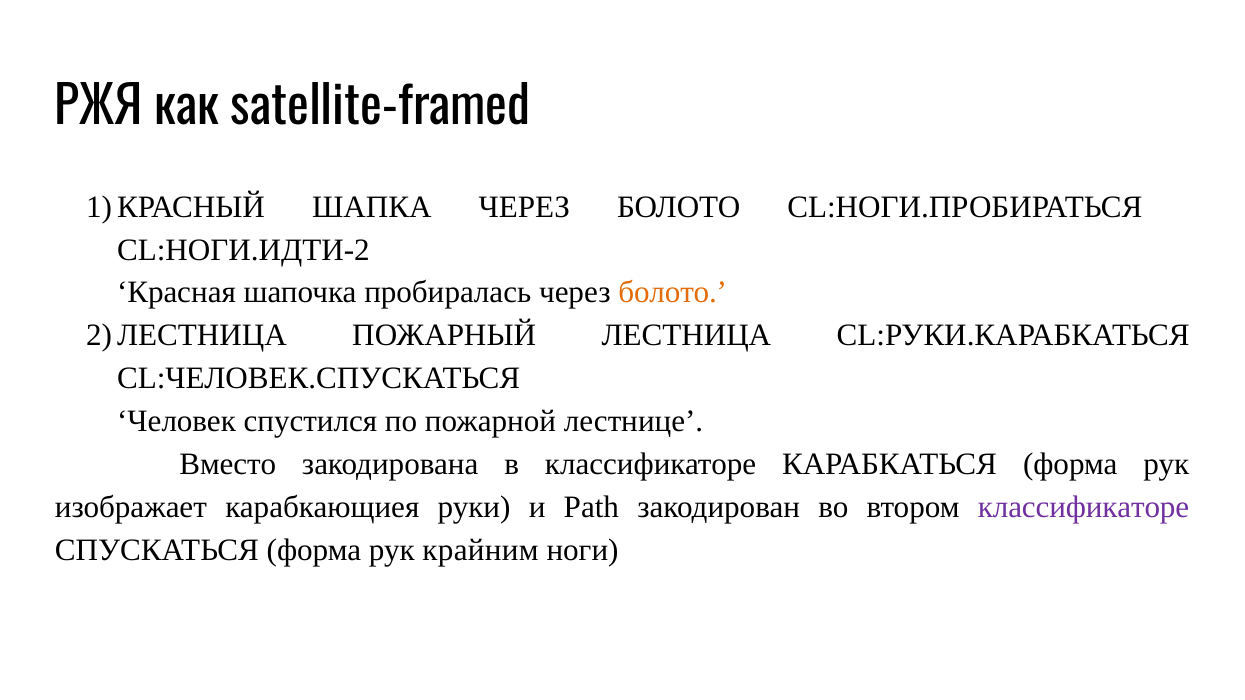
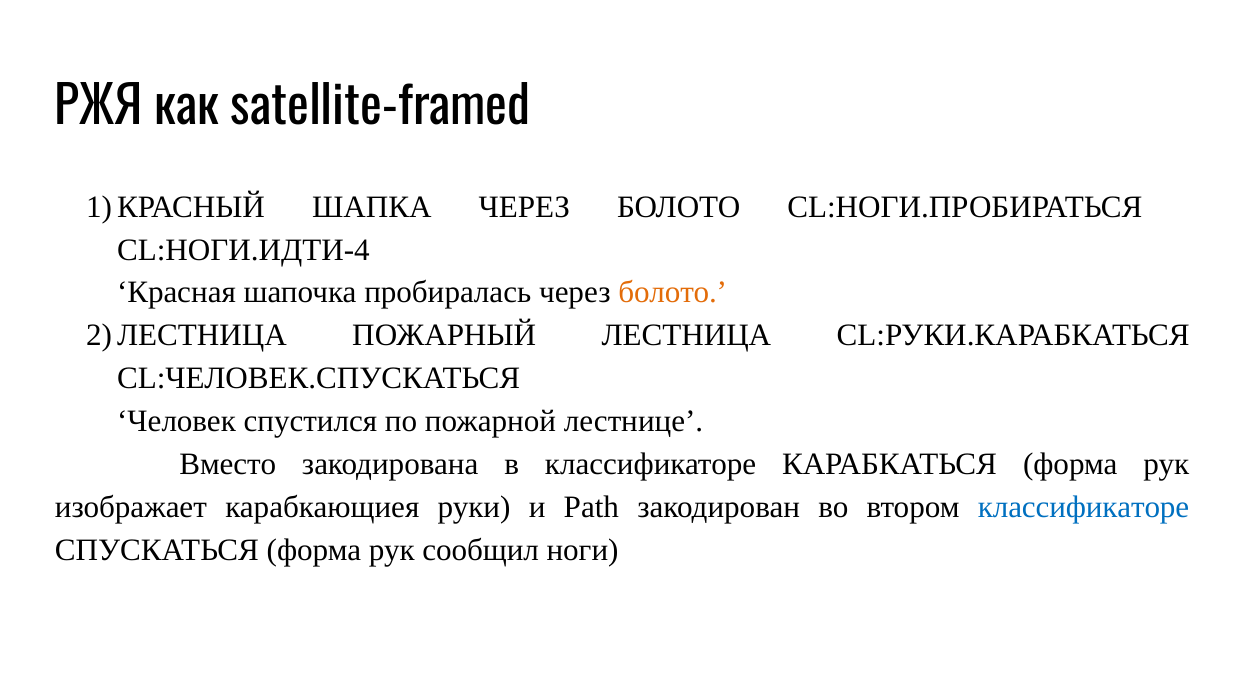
CL:НОГИ.ИДТИ-2: CL:НОГИ.ИДТИ-2 -> CL:НОГИ.ИДТИ-4 (243, 250)
классификаторе colour: purple -> blue (1084, 507)
крайним: крайним -> сообщил (481, 550)
